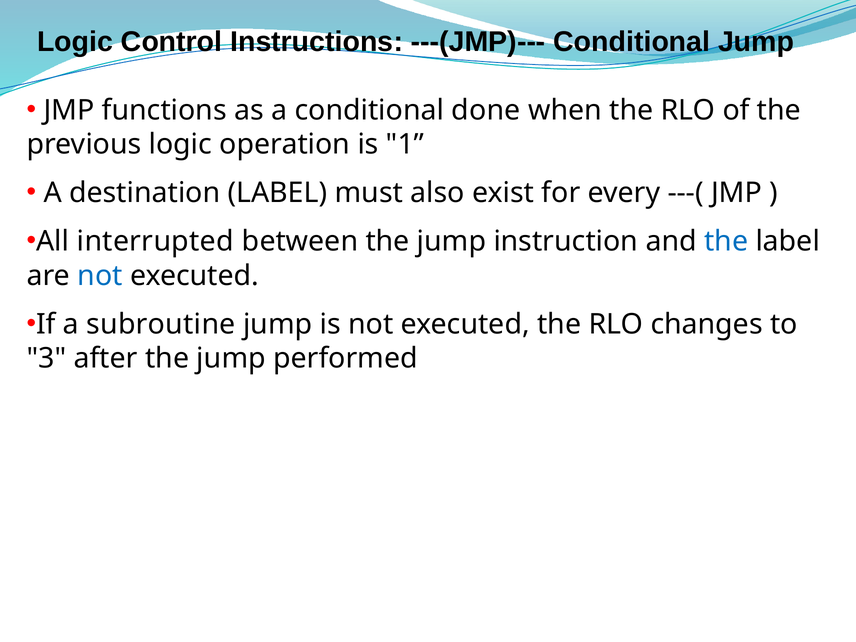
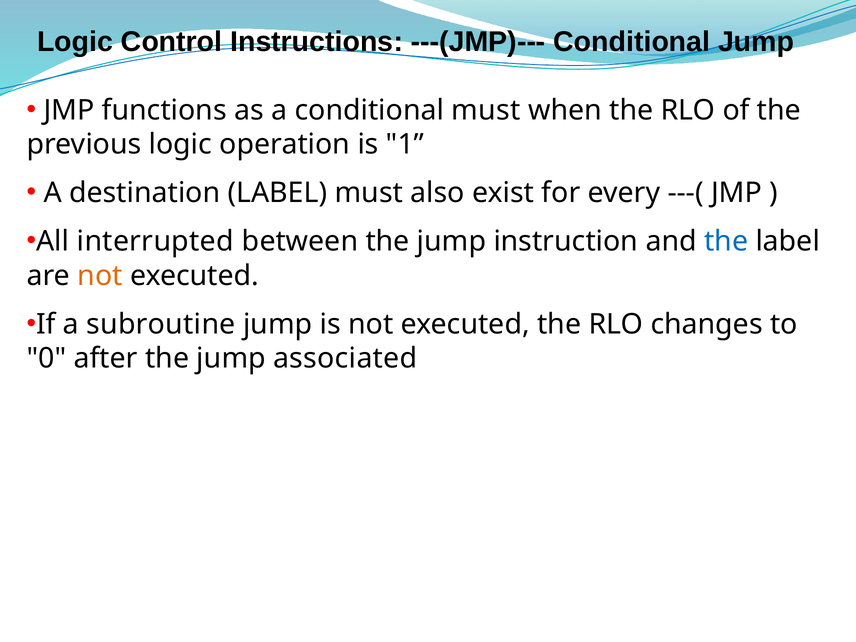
conditional done: done -> must (486, 110)
not colour: blue -> orange (100, 276)
3: 3 -> 0 (47, 359)
performed: performed -> associated (345, 359)
